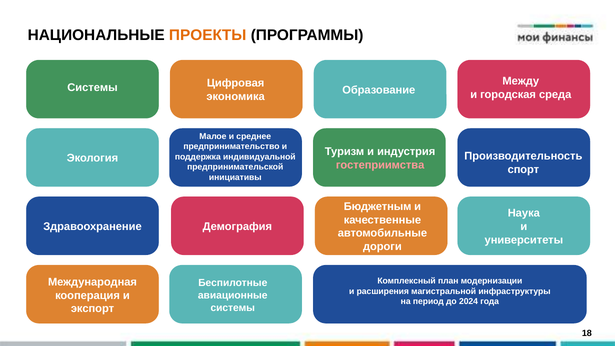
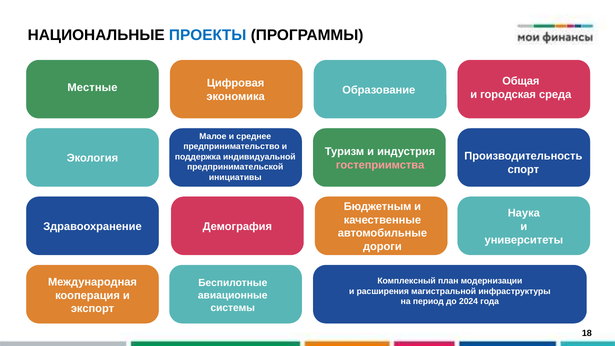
ПРОЕКТЫ colour: orange -> blue (208, 35)
Между: Между -> Общая (521, 81)
Системы: Системы -> Местные (92, 88)
